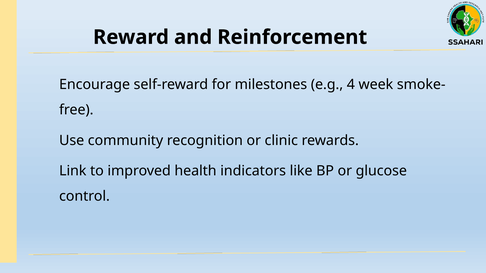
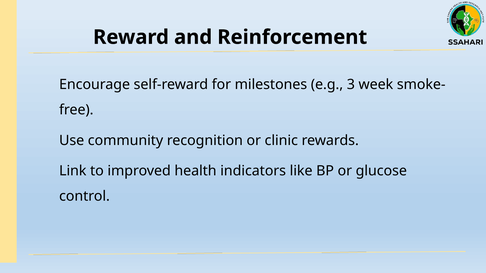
4: 4 -> 3 (351, 85)
